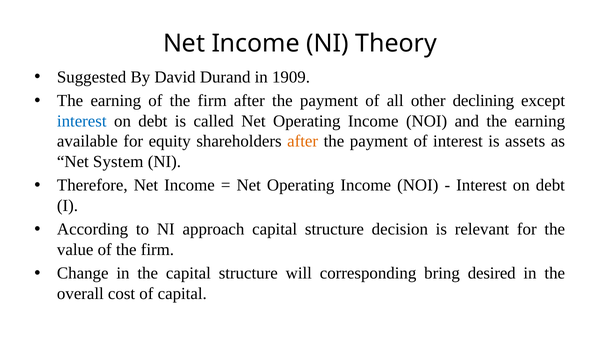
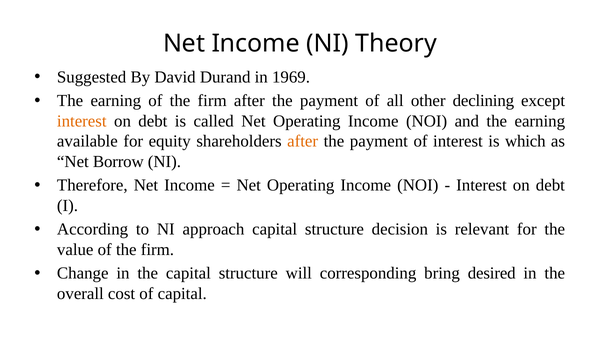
1909: 1909 -> 1969 (291, 77)
interest colour: blue -> orange (82, 121)
assets: assets -> which (525, 142)
System: System -> Borrow (118, 162)
